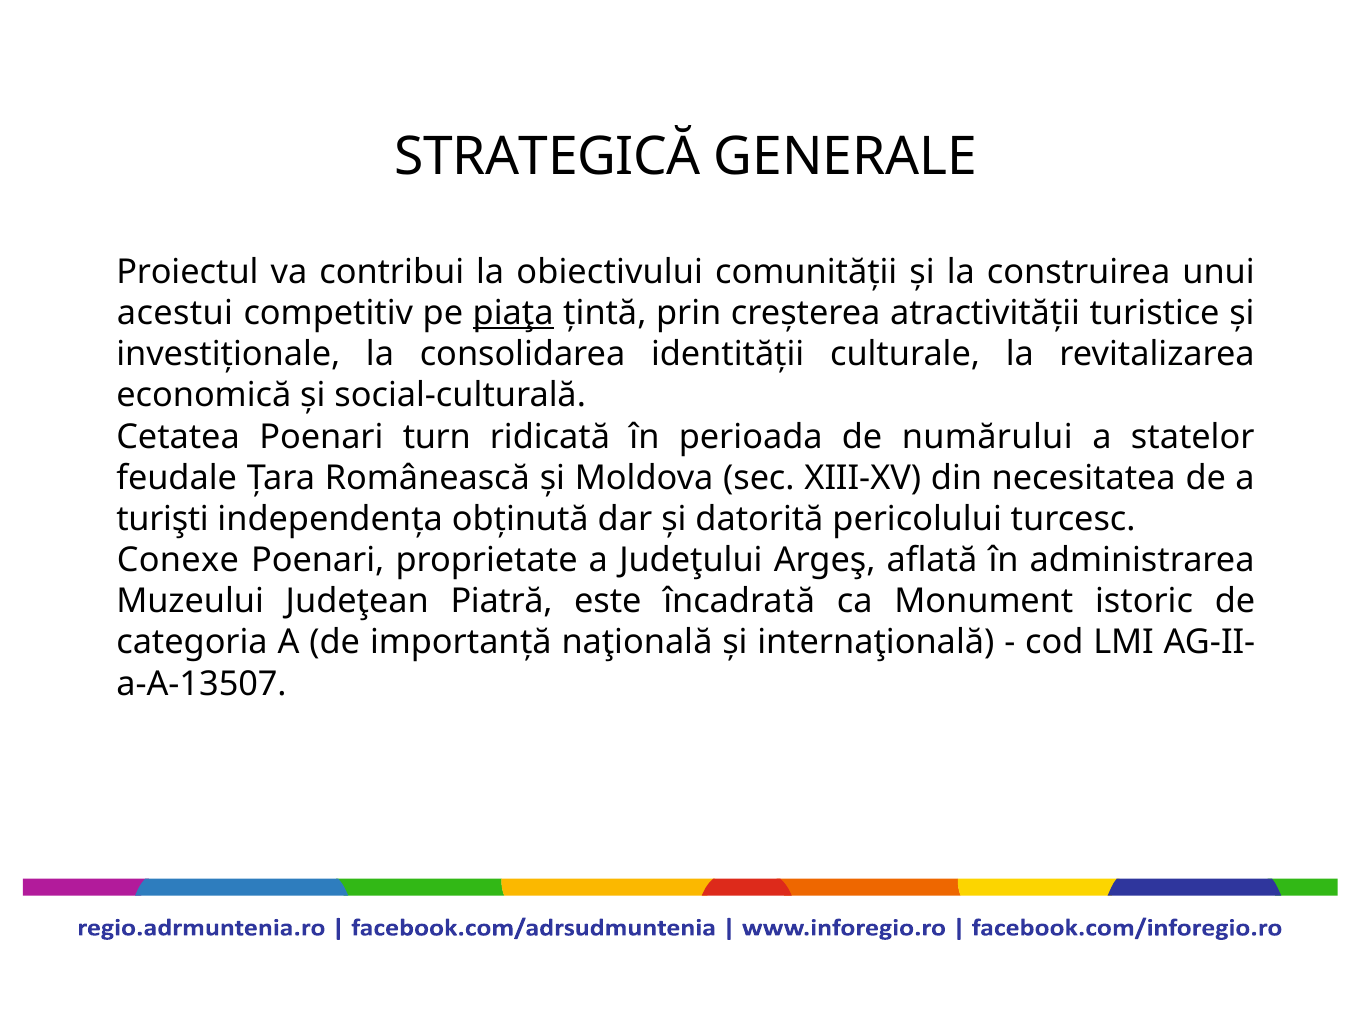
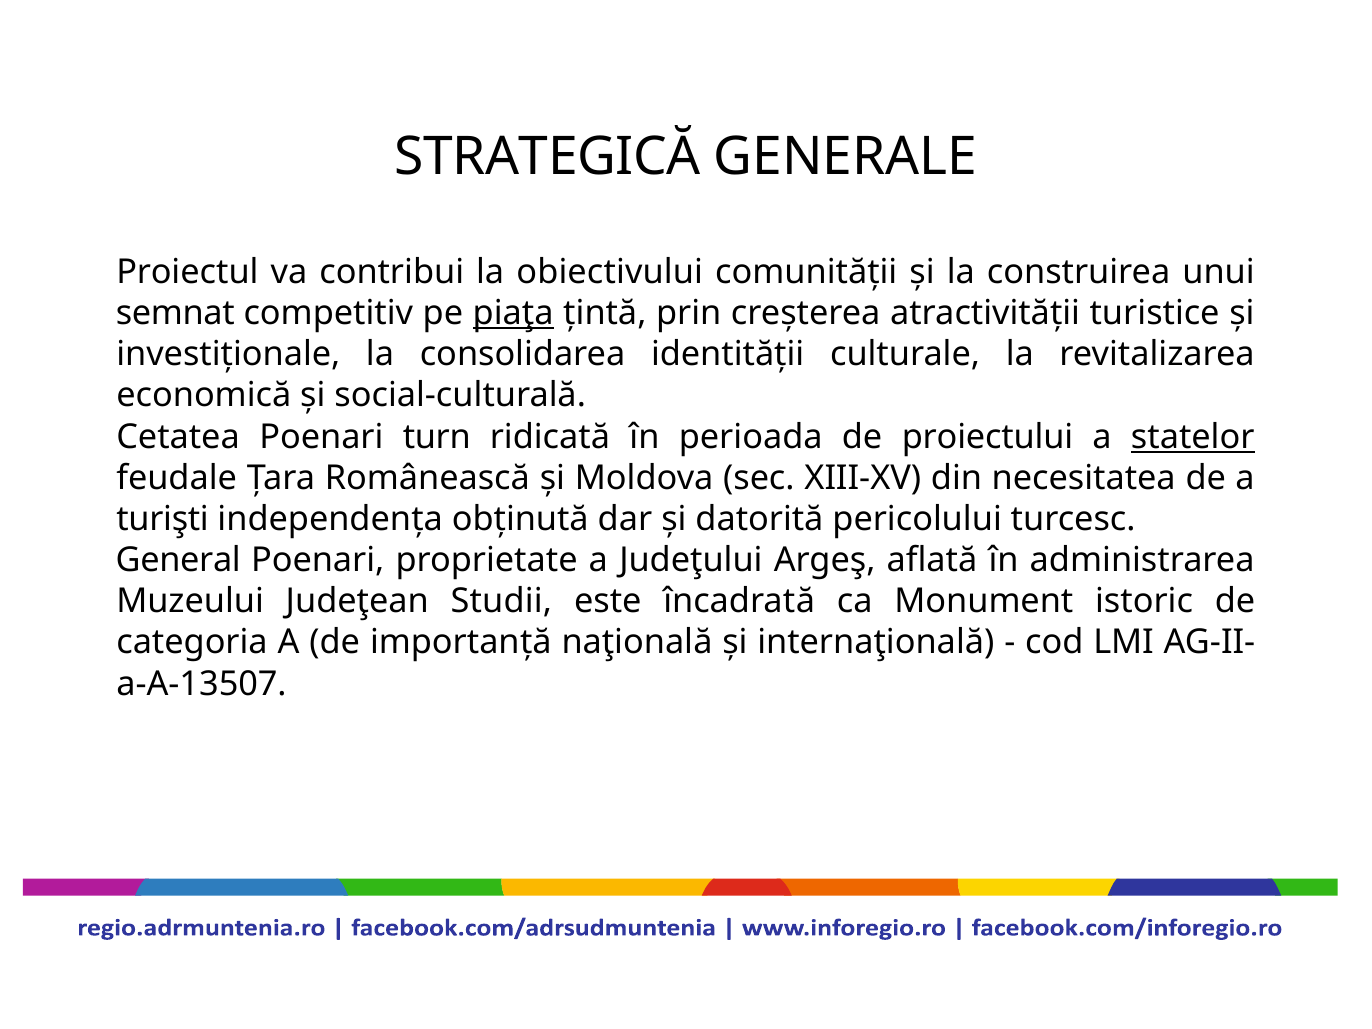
acestui: acestui -> semnat (175, 313)
numărului: numărului -> proiectului (988, 437)
statelor underline: none -> present (1193, 437)
Conexe: Conexe -> General (178, 560)
Piatră: Piatră -> Studii (501, 601)
